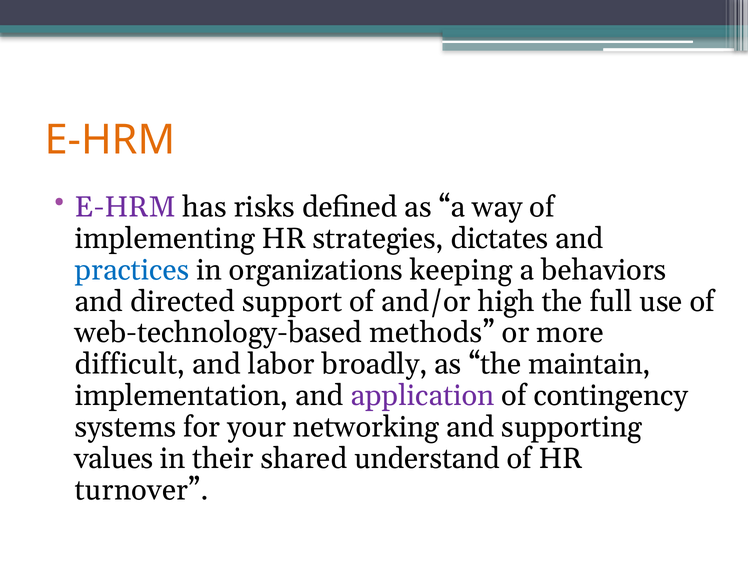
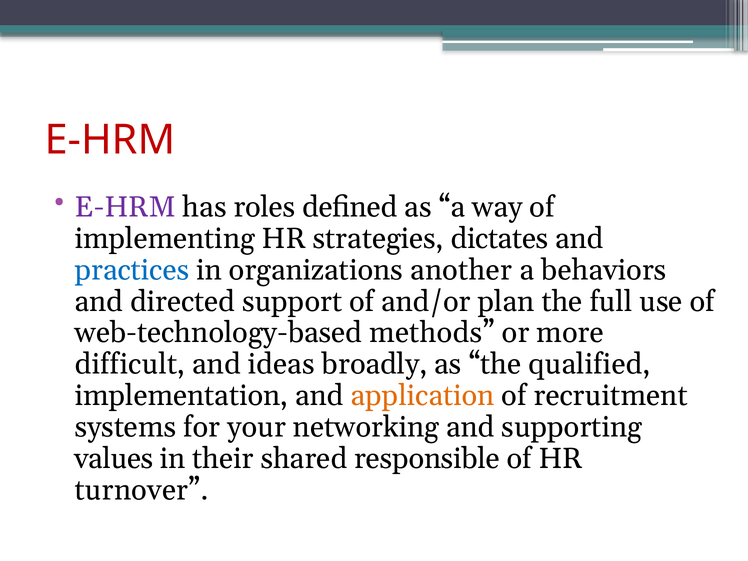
E-HRM colour: orange -> red (110, 140)
risks: risks -> roles (264, 207)
keeping: keeping -> another (461, 270)
high: high -> plan (506, 301)
labor: labor -> ideas (281, 364)
maintain: maintain -> qualified (589, 364)
application colour: purple -> orange (423, 396)
contingency: contingency -> recruitment (611, 396)
understand: understand -> responsible (427, 459)
